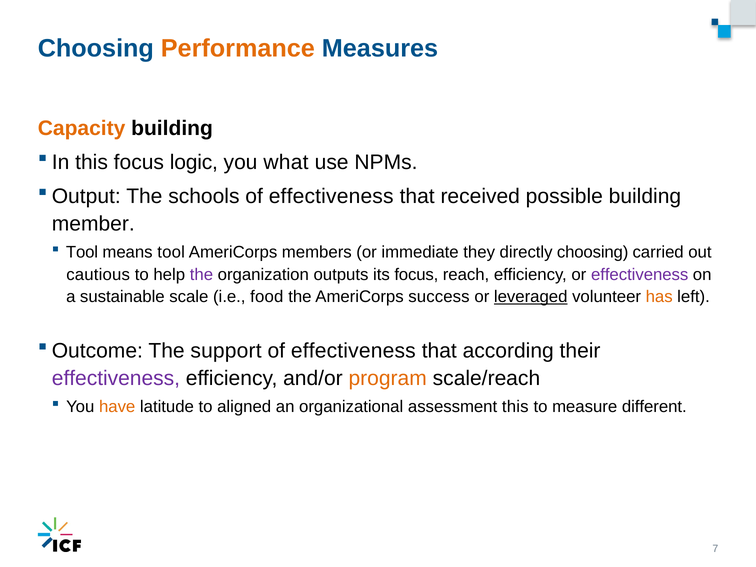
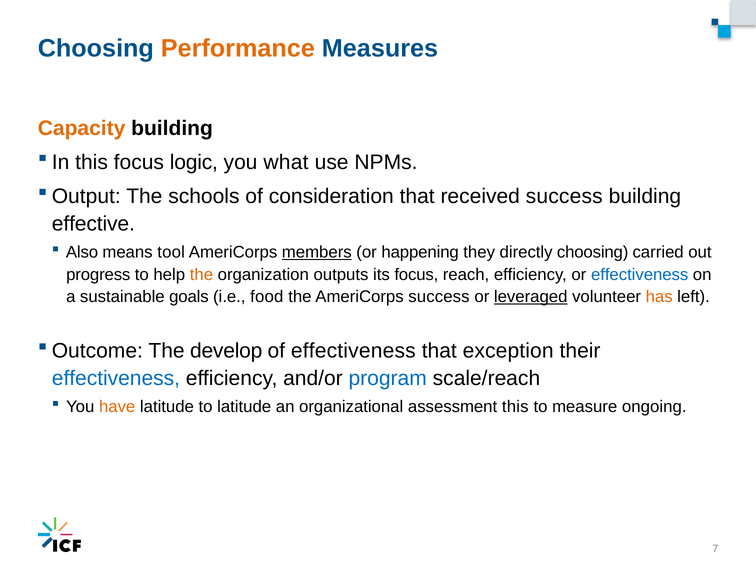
effectiveness: effectiveness -> consideration (331, 196)
received possible: possible -> success (564, 196)
member: member -> effective (93, 224)
Tool: Tool -> Also (82, 252)
members underline: none -> present (317, 252)
immediate: immediate -> happening (420, 252)
cautious: cautious -> progress (98, 275)
the colour: purple -> orange (201, 275)
effectiveness colour: purple -> blue (640, 275)
scale: scale -> goals (189, 297)
support: support -> develop (226, 351)
according: according -> exception (508, 351)
effectiveness colour: purple -> blue (116, 378)
program colour: orange -> blue (388, 378)
to aligned: aligned -> latitude (244, 407)
different: different -> ongoing (654, 407)
